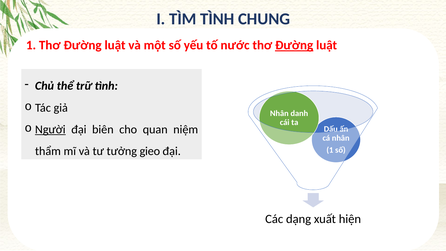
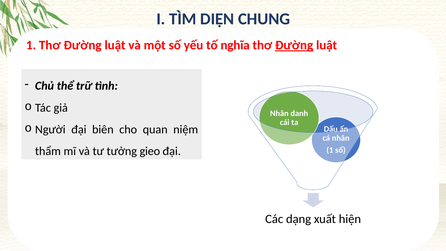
TÌM TÌNH: TÌNH -> DIỆN (217, 19)
nước: nước -> nghĩa (235, 45)
Người underline: present -> none (50, 129)
